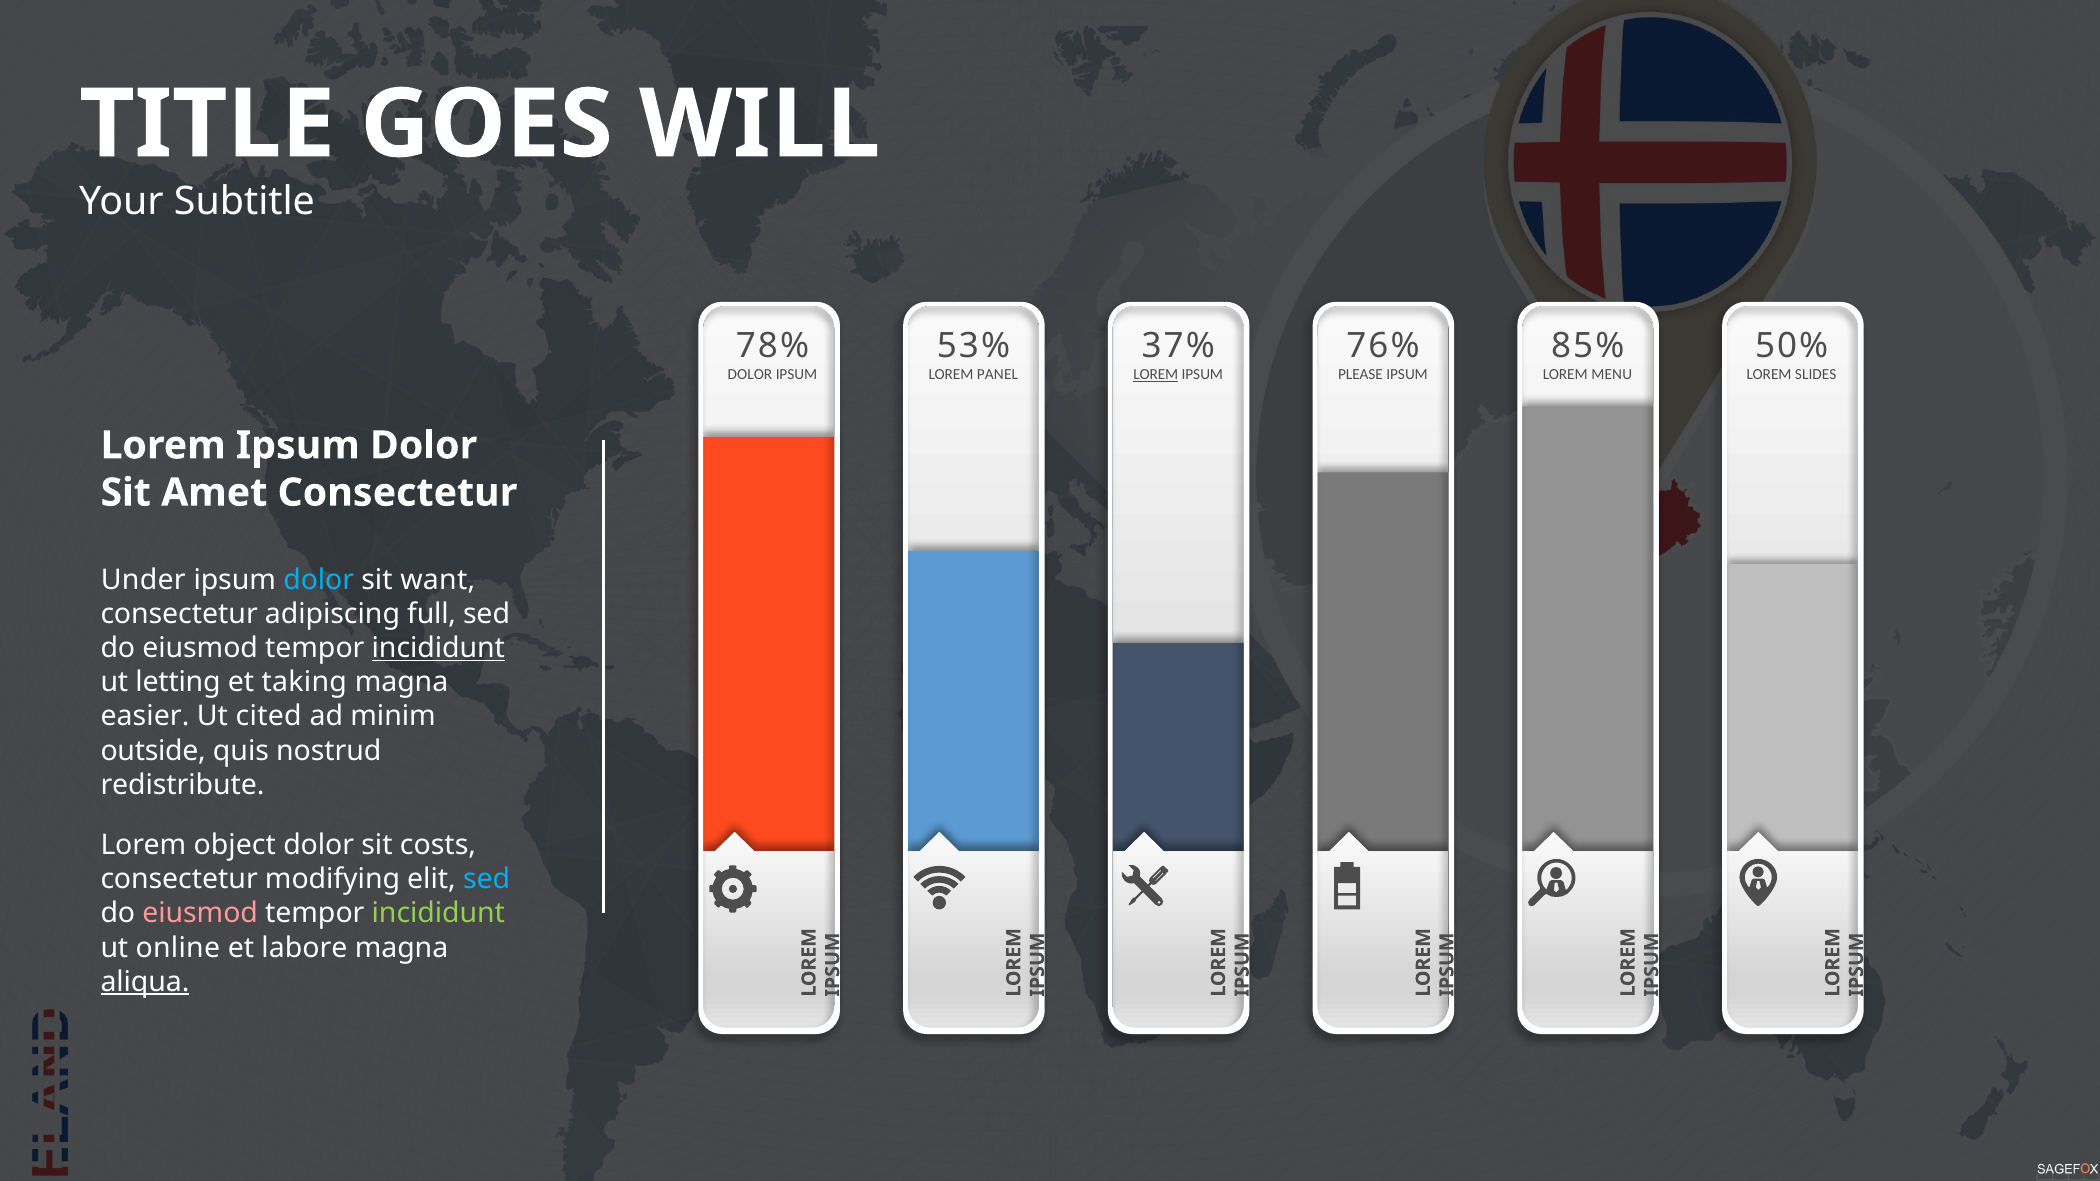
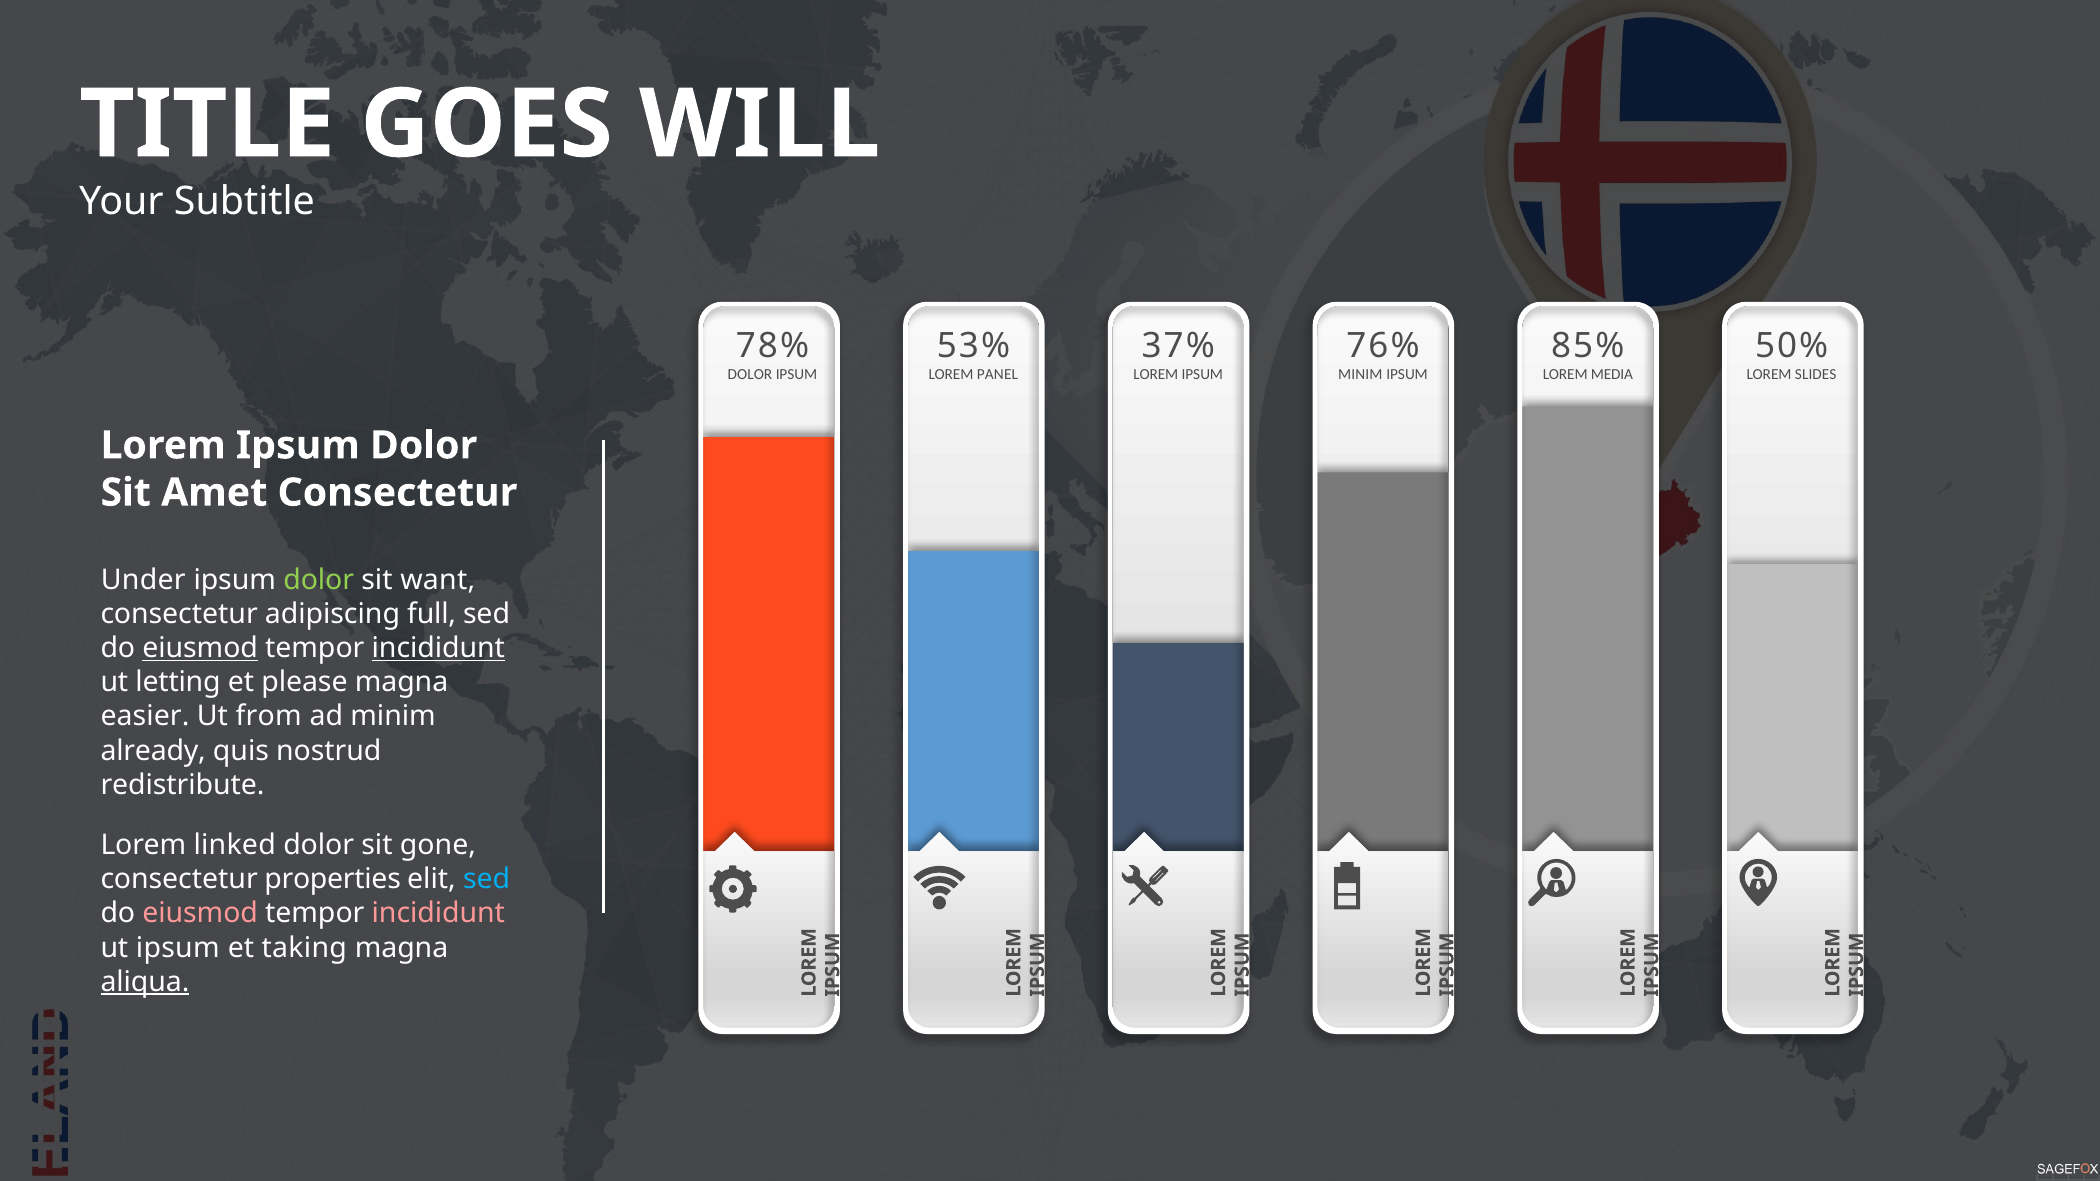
LOREM underline: present -> none (1156, 375)
PLEASE: PLEASE -> MINIM (1360, 375)
MENU: MENU -> MEDIA (1612, 375)
dolor colour: light blue -> light green (319, 580)
eiusmod underline: none -> present (200, 648)
taking: taking -> please (304, 682)
cited: cited -> from (269, 717)
outside: outside -> already (153, 751)
object: object -> linked (235, 845)
costs: costs -> gone (438, 845)
modifying: modifying -> properties (333, 880)
incididunt colour: light green -> pink (438, 914)
ut online: online -> ipsum (178, 948)
labore: labore -> taking (304, 948)
